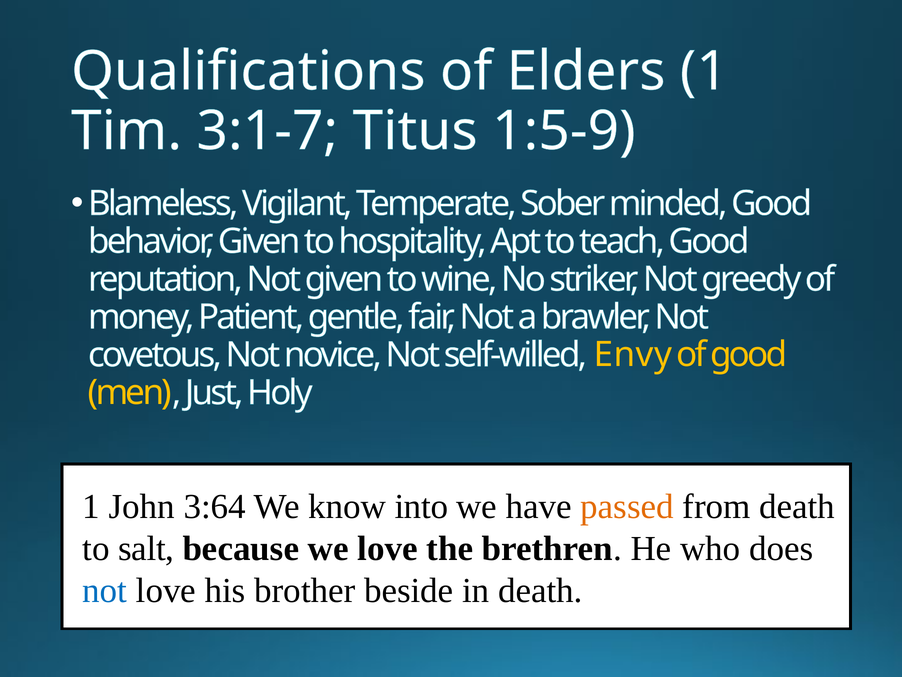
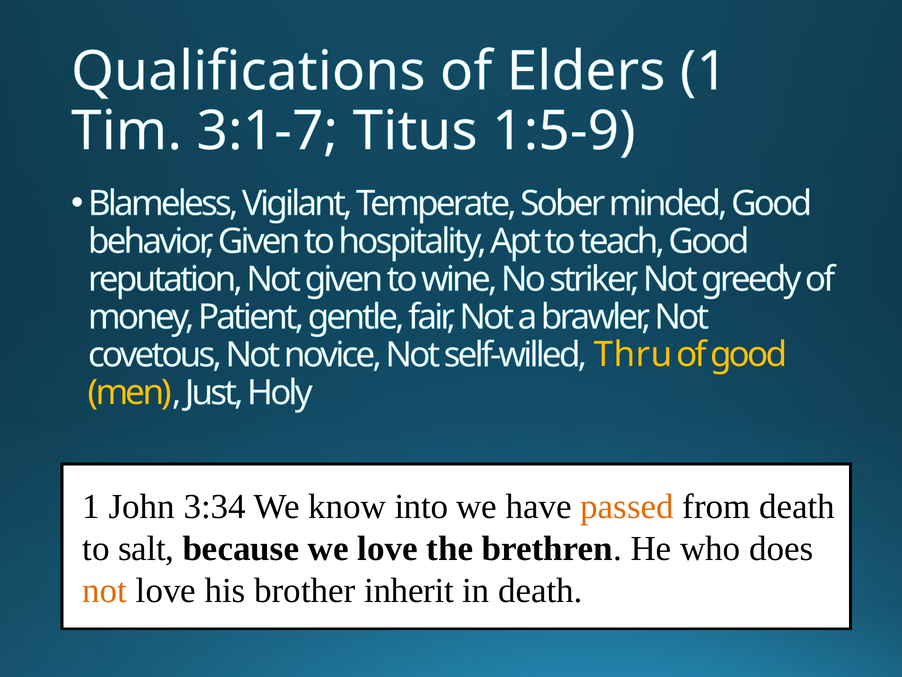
Envy: Envy -> Thru (633, 355)
3:64: 3:64 -> 3:34 (215, 506)
not colour: blue -> orange (105, 590)
beside: beside -> inherit (409, 590)
